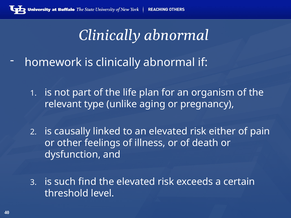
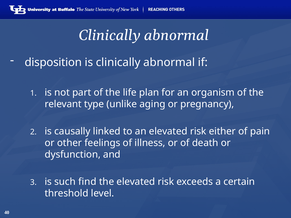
homework: homework -> disposition (53, 62)
